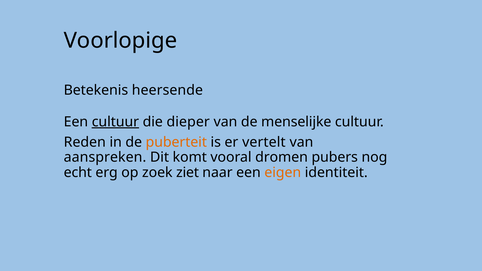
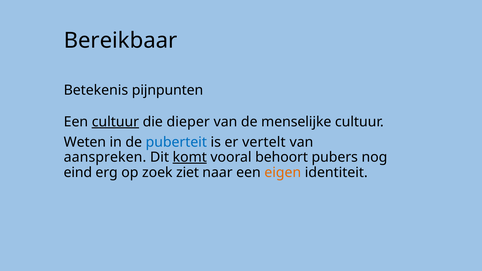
Voorlopige: Voorlopige -> Bereikbaar (121, 40)
heersende: heersende -> pijnpunten (167, 90)
Reden: Reden -> Weten (85, 142)
puberteit colour: orange -> blue (176, 142)
komt underline: none -> present (190, 157)
dromen: dromen -> behoort (282, 157)
echt: echt -> eind (78, 172)
